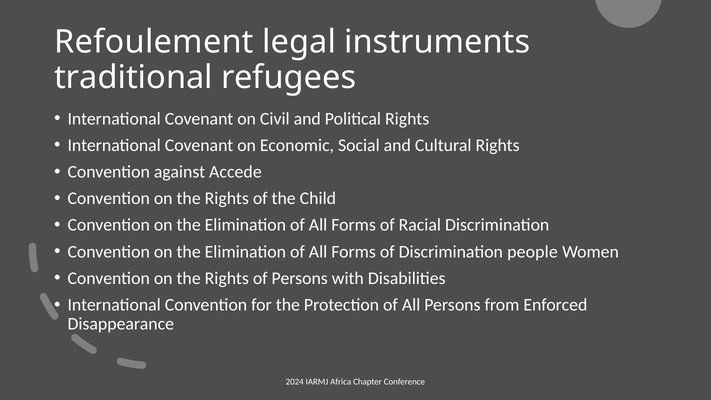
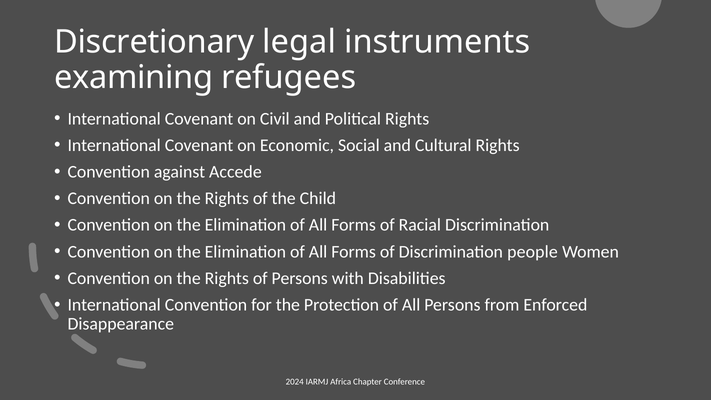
Refoulement: Refoulement -> Discretionary (154, 42)
traditional: traditional -> examining (134, 77)
